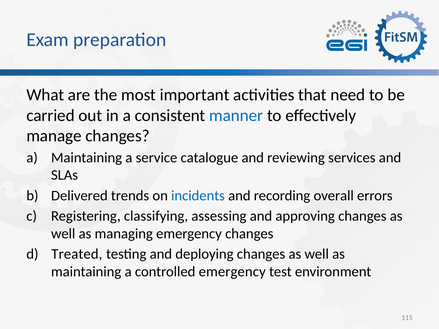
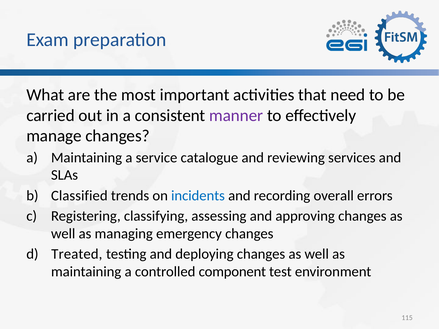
manner colour: blue -> purple (236, 116)
Delivered: Delivered -> Classified (79, 196)
controlled emergency: emergency -> component (232, 272)
